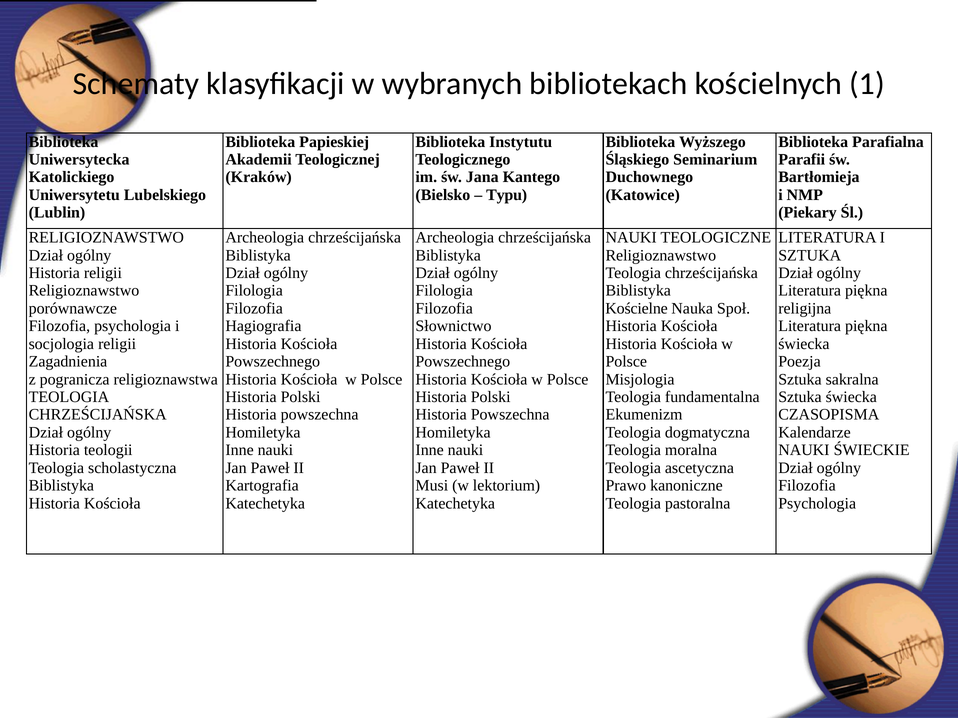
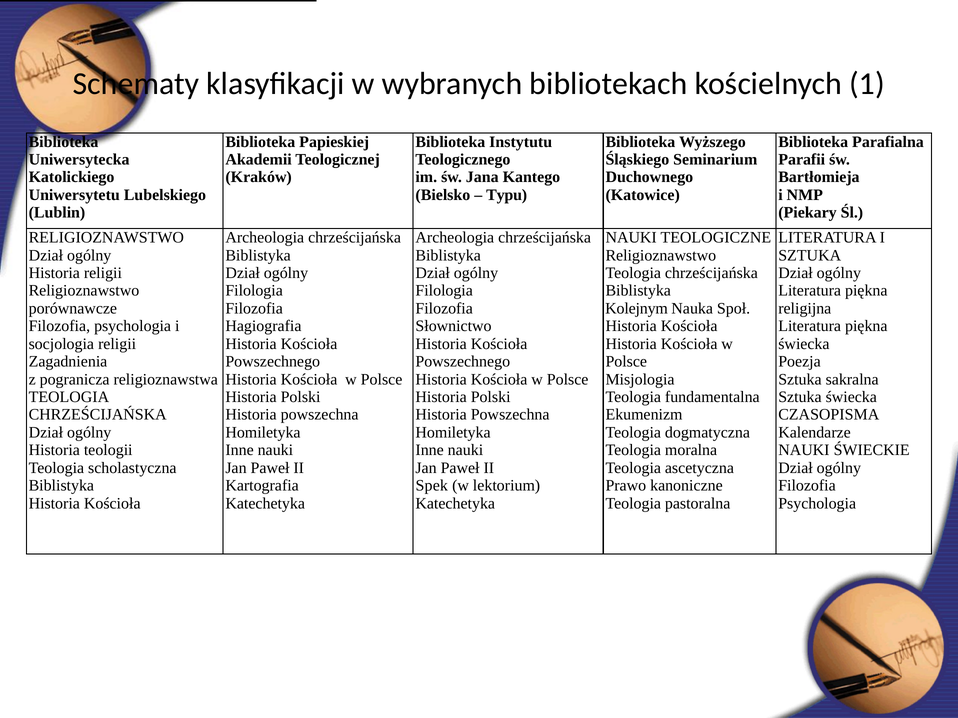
Kościelne: Kościelne -> Kolejnym (637, 309)
Musi: Musi -> Spek (432, 486)
